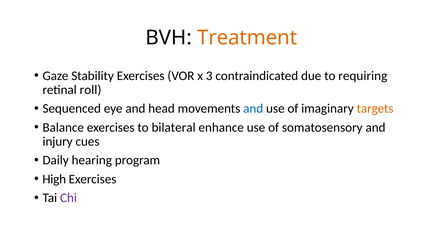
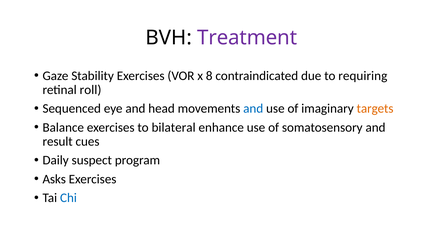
Treatment colour: orange -> purple (247, 38)
3: 3 -> 8 (209, 76)
injury: injury -> result (58, 142)
hearing: hearing -> suspect (92, 160)
High: High -> Asks (54, 179)
Chi colour: purple -> blue (68, 198)
